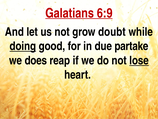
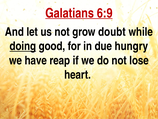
partake: partake -> hungry (131, 46)
does: does -> have (36, 60)
lose underline: present -> none (139, 60)
